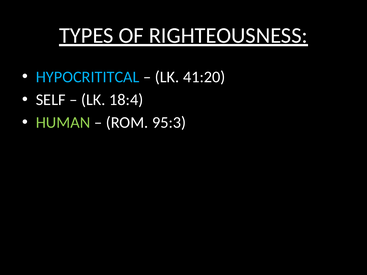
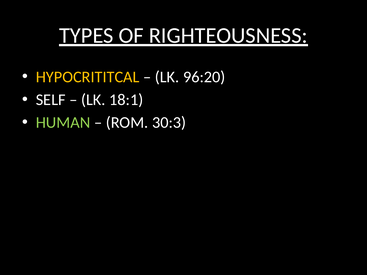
HYPOCRITITCAL colour: light blue -> yellow (88, 77)
41:20: 41:20 -> 96:20 (204, 77)
18:4: 18:4 -> 18:1 (126, 100)
95:3: 95:3 -> 30:3 (169, 123)
